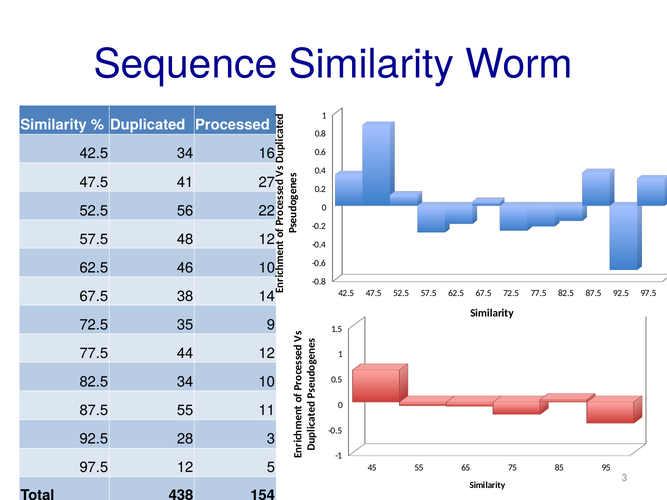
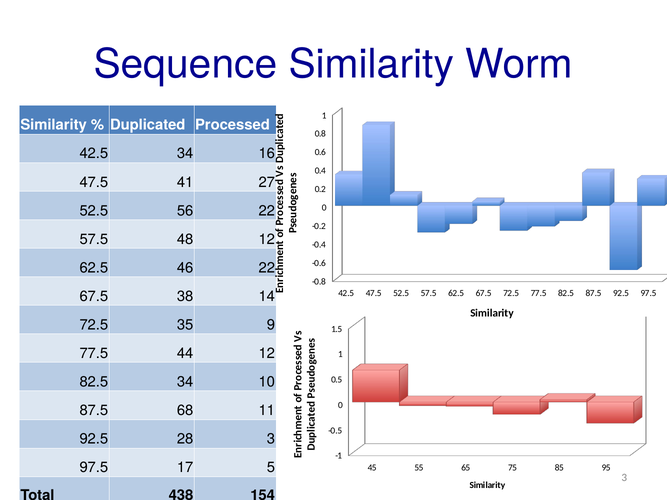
46 10: 10 -> 22 (267, 268)
87.5 55: 55 -> 68 (185, 411)
97.5 12: 12 -> 17 (185, 468)
